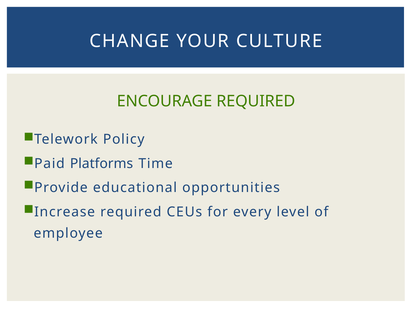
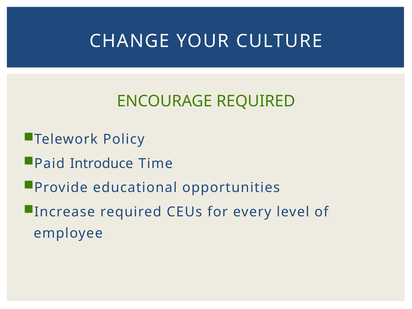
Platforms: Platforms -> Introduce (102, 164)
